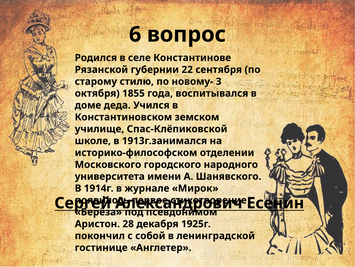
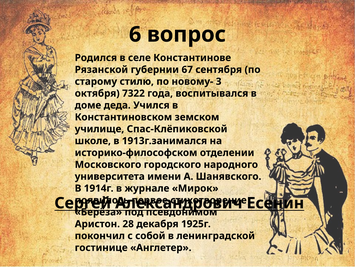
22: 22 -> 67 (187, 69)
1855: 1855 -> 7322 (133, 93)
